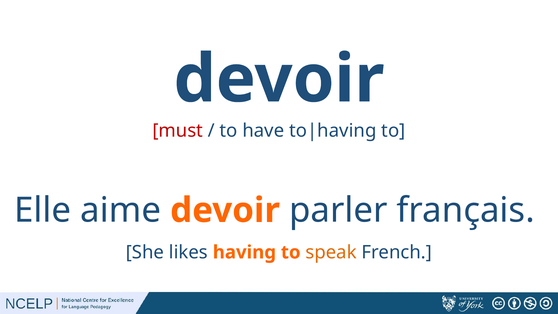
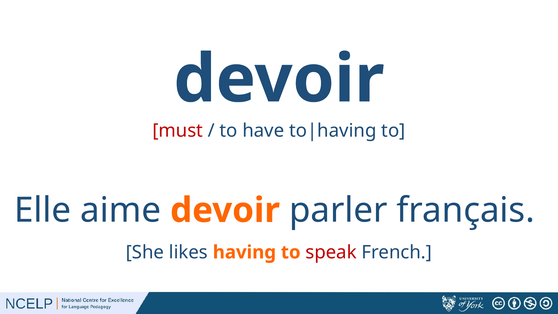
speak colour: orange -> red (331, 252)
